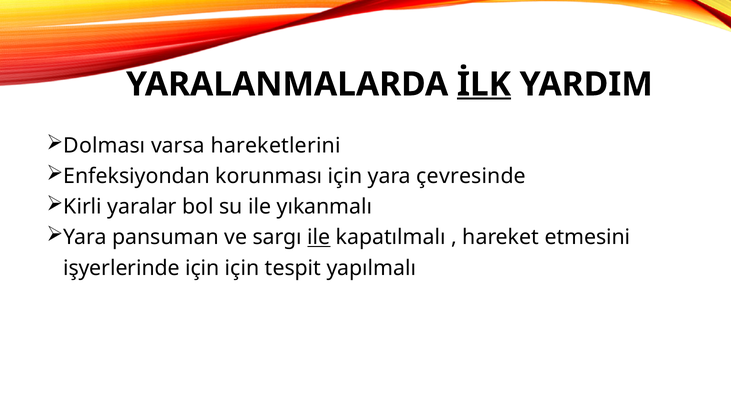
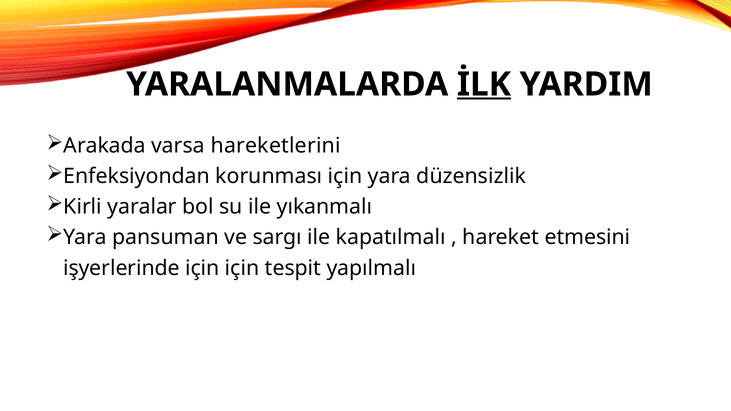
Dolması: Dolması -> Arakada (105, 146)
çevresinde: çevresinde -> düzensizlik (471, 176)
ile underline: present -> none (319, 237)
